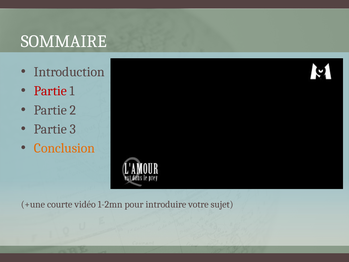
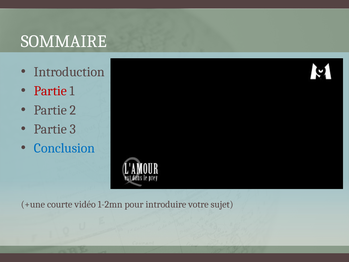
Conclusion colour: orange -> blue (64, 148)
